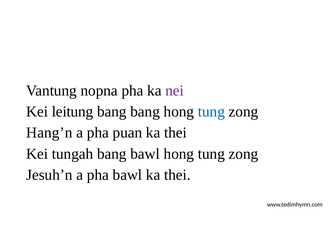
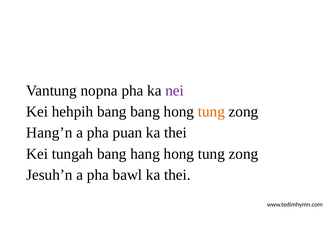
leitung: leitung -> hehpih (73, 112)
tung colour: blue -> orange (211, 112)
bang bawl: bawl -> hang (145, 154)
